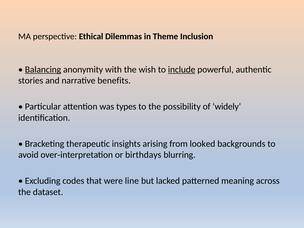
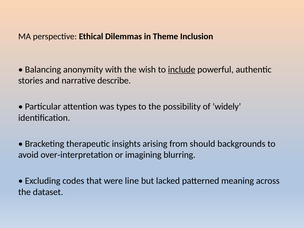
Balancing underline: present -> none (43, 69)
benefits: benefits -> describe (114, 81)
looked: looked -> should (202, 144)
birthdays: birthdays -> imagining (143, 155)
